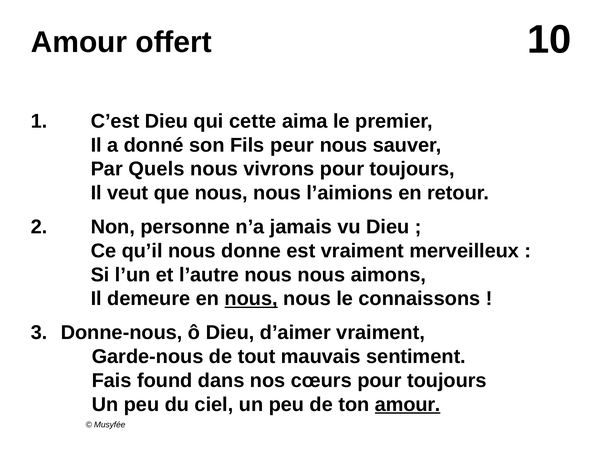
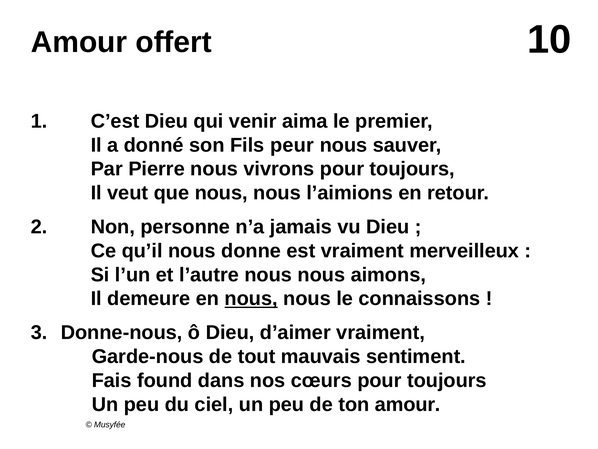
cette: cette -> venir (253, 121)
Quels: Quels -> Pierre (157, 169)
amour underline: present -> none (408, 404)
